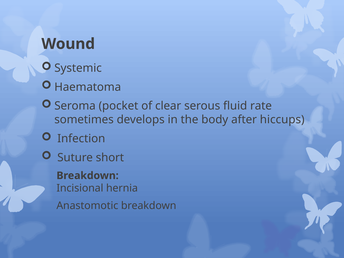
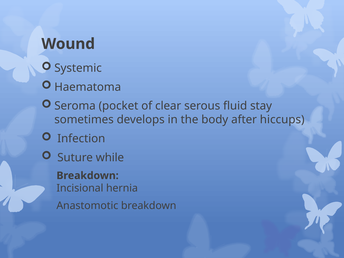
rate: rate -> stay (261, 106)
short: short -> while (110, 158)
